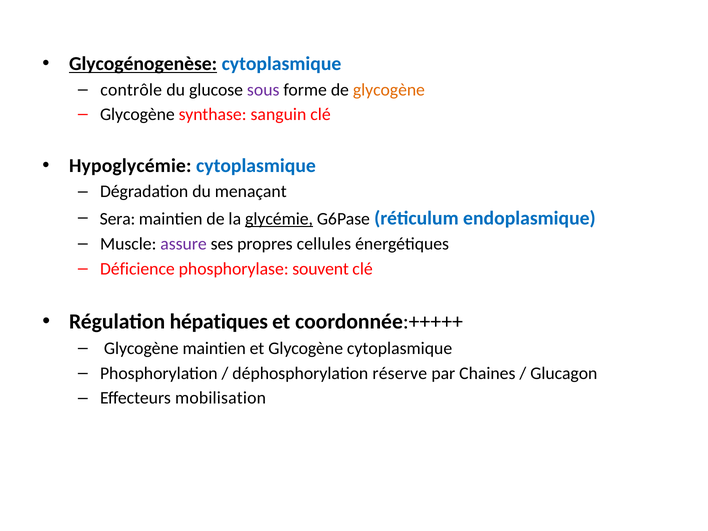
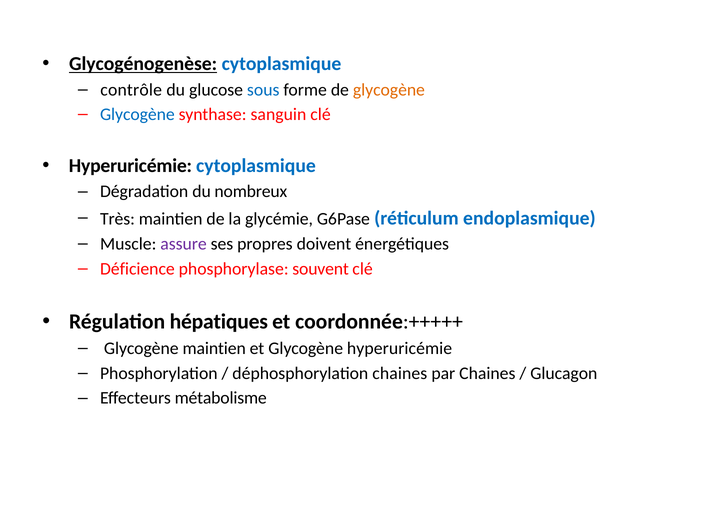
sous colour: purple -> blue (263, 90)
Glycogène colour: black -> blue (137, 115)
Hypoglycémie: Hypoglycémie -> Hyperuricémie (130, 166)
menaçant: menaçant -> nombreux (251, 192)
Sera: Sera -> Très (117, 219)
glycémie underline: present -> none (279, 219)
cellules: cellules -> doivent (324, 244)
Glycogène cytoplasmique: cytoplasmique -> hyperuricémie (400, 349)
déphosphorylation réserve: réserve -> chaines (400, 373)
mobilisation: mobilisation -> métabolisme (221, 398)
